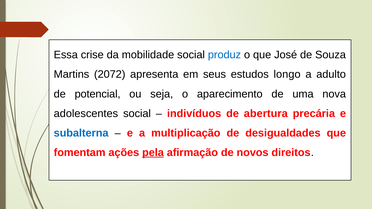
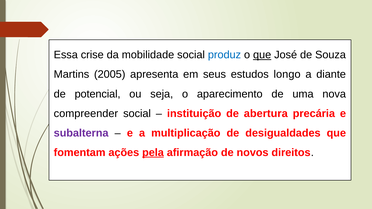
que underline: none -> present (262, 55)
2072: 2072 -> 2005 (110, 75)
adulto: adulto -> diante (331, 75)
adolescentes: adolescentes -> compreender (86, 114)
indivíduos: indivíduos -> instituição (194, 114)
subalterna colour: blue -> purple (81, 133)
